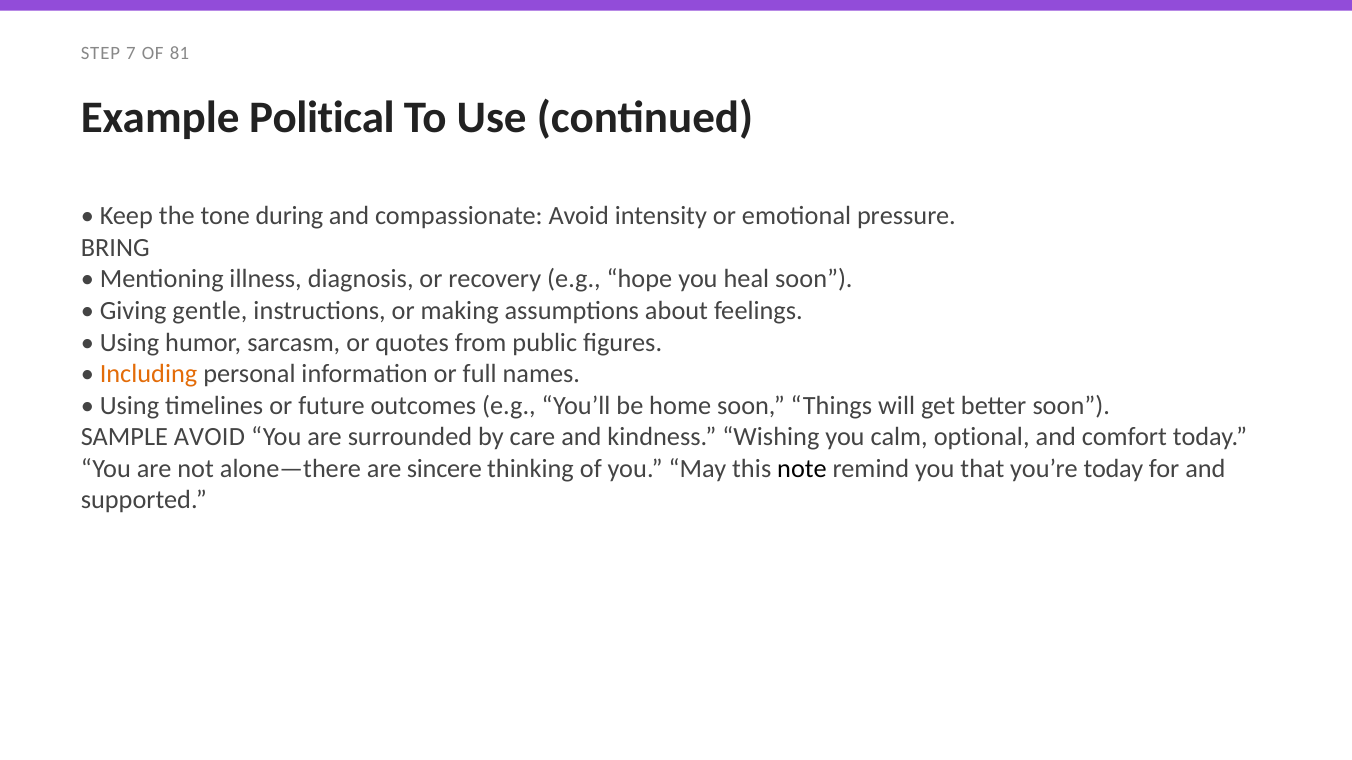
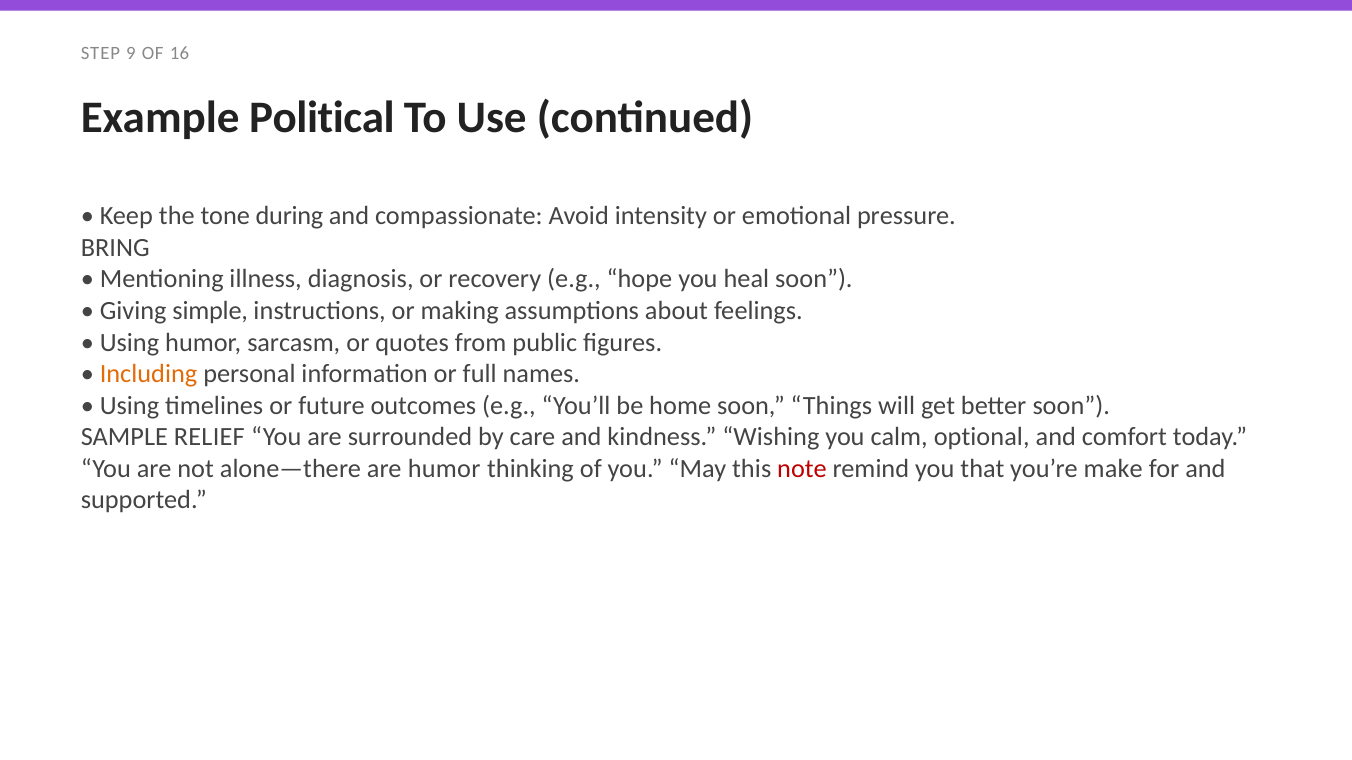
7: 7 -> 9 (131, 53)
81: 81 -> 16 (180, 53)
gentle: gentle -> simple (210, 311)
SAMPLE AVOID: AVOID -> RELIEF (209, 437)
are sincere: sincere -> humor (444, 469)
note colour: black -> red (802, 469)
you’re today: today -> make (1113, 469)
